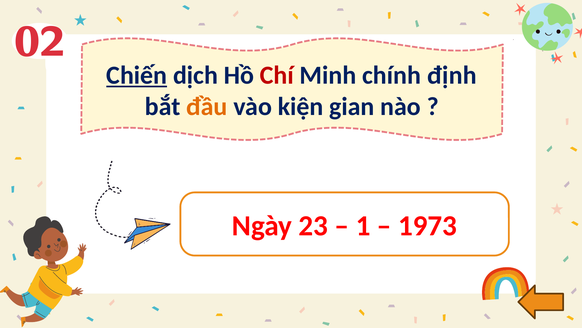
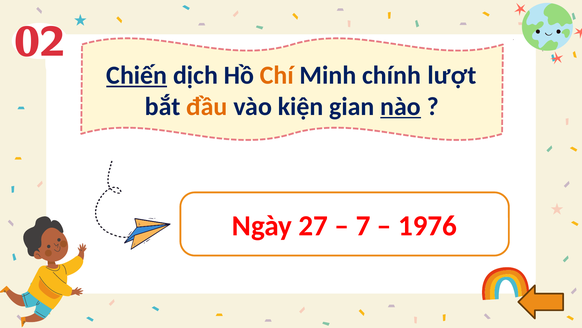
Chí colour: red -> orange (277, 75)
định: định -> lượt (452, 75)
nào underline: none -> present (401, 106)
23: 23 -> 27 (313, 226)
1: 1 -> 7 (363, 226)
1973: 1973 -> 1976 (427, 226)
